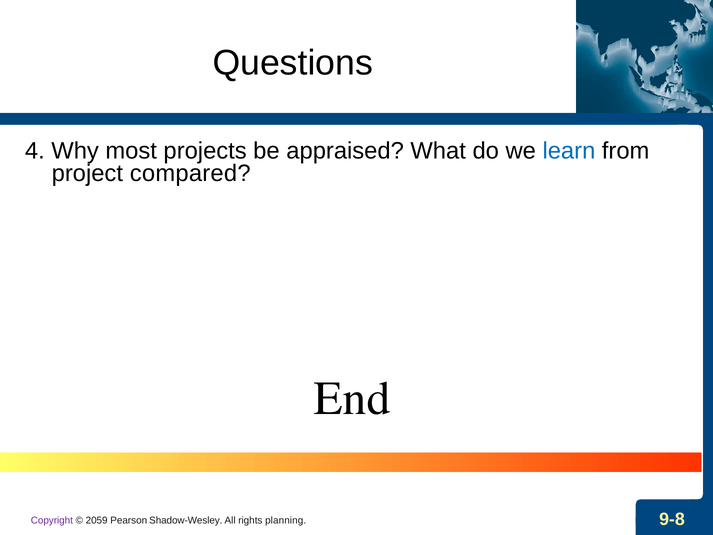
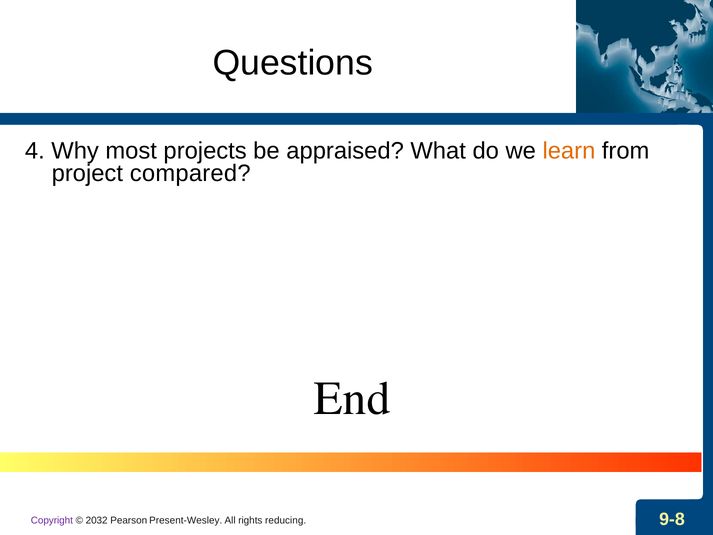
learn colour: blue -> orange (569, 151)
2059: 2059 -> 2032 (97, 520)
Shadow-Wesley: Shadow-Wesley -> Present-Wesley (186, 520)
planning: planning -> reducing (286, 520)
